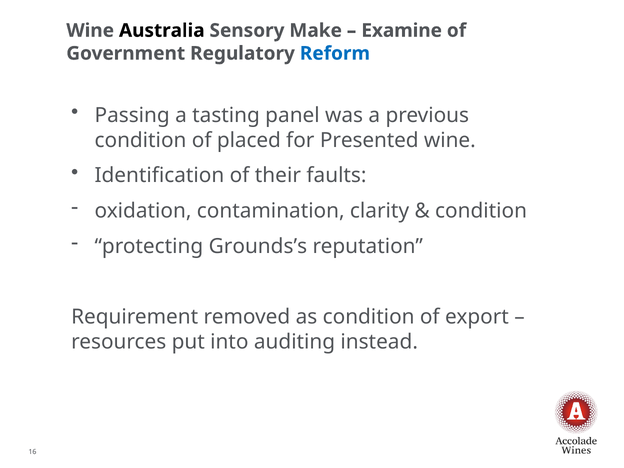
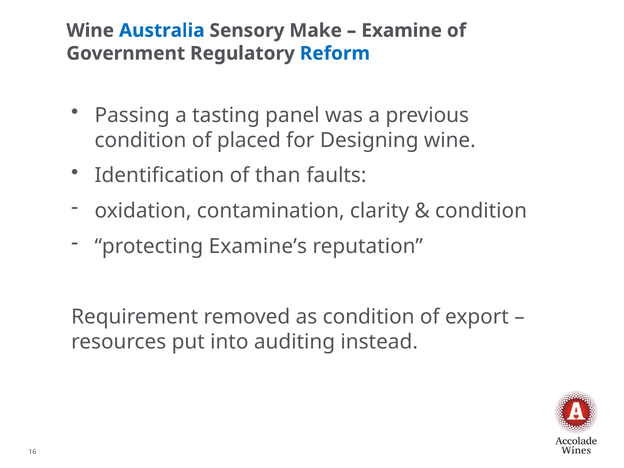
Australia colour: black -> blue (162, 31)
Presented: Presented -> Designing (369, 140)
their: their -> than (278, 176)
Grounds’s: Grounds’s -> Examine’s (258, 246)
